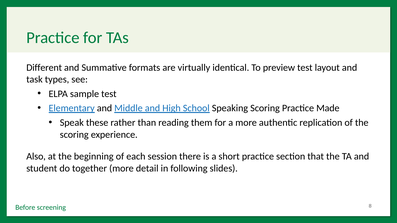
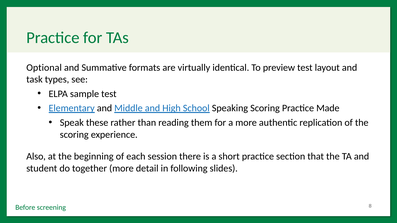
Different: Different -> Optional (44, 68)
